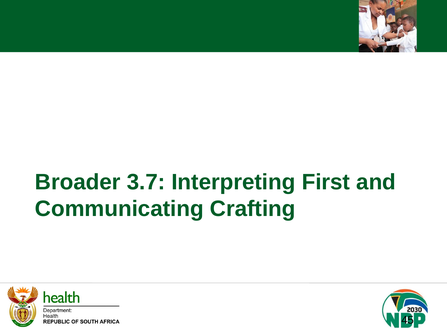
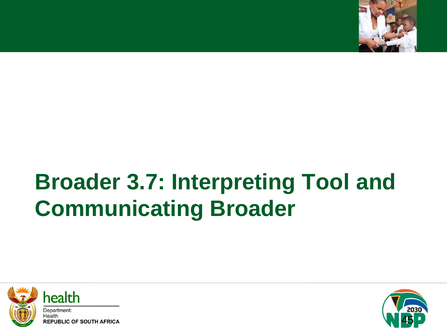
First: First -> Tool (326, 182)
Communicating Crafting: Crafting -> Broader (253, 209)
